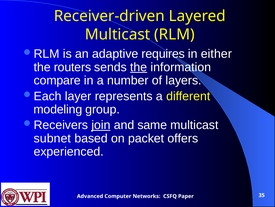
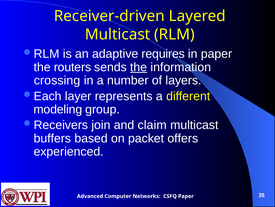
in either: either -> paper (216, 54)
compare: compare -> crossing (57, 80)
join underline: present -> none (101, 125)
same: same -> claim (152, 125)
subnet: subnet -> buffers (52, 138)
